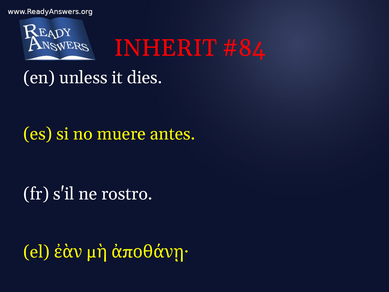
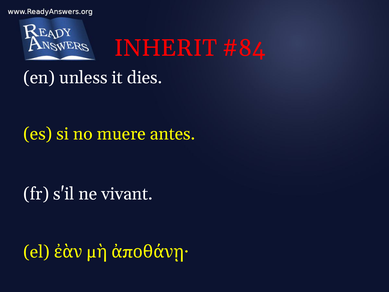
rostro: rostro -> vivant (127, 194)
